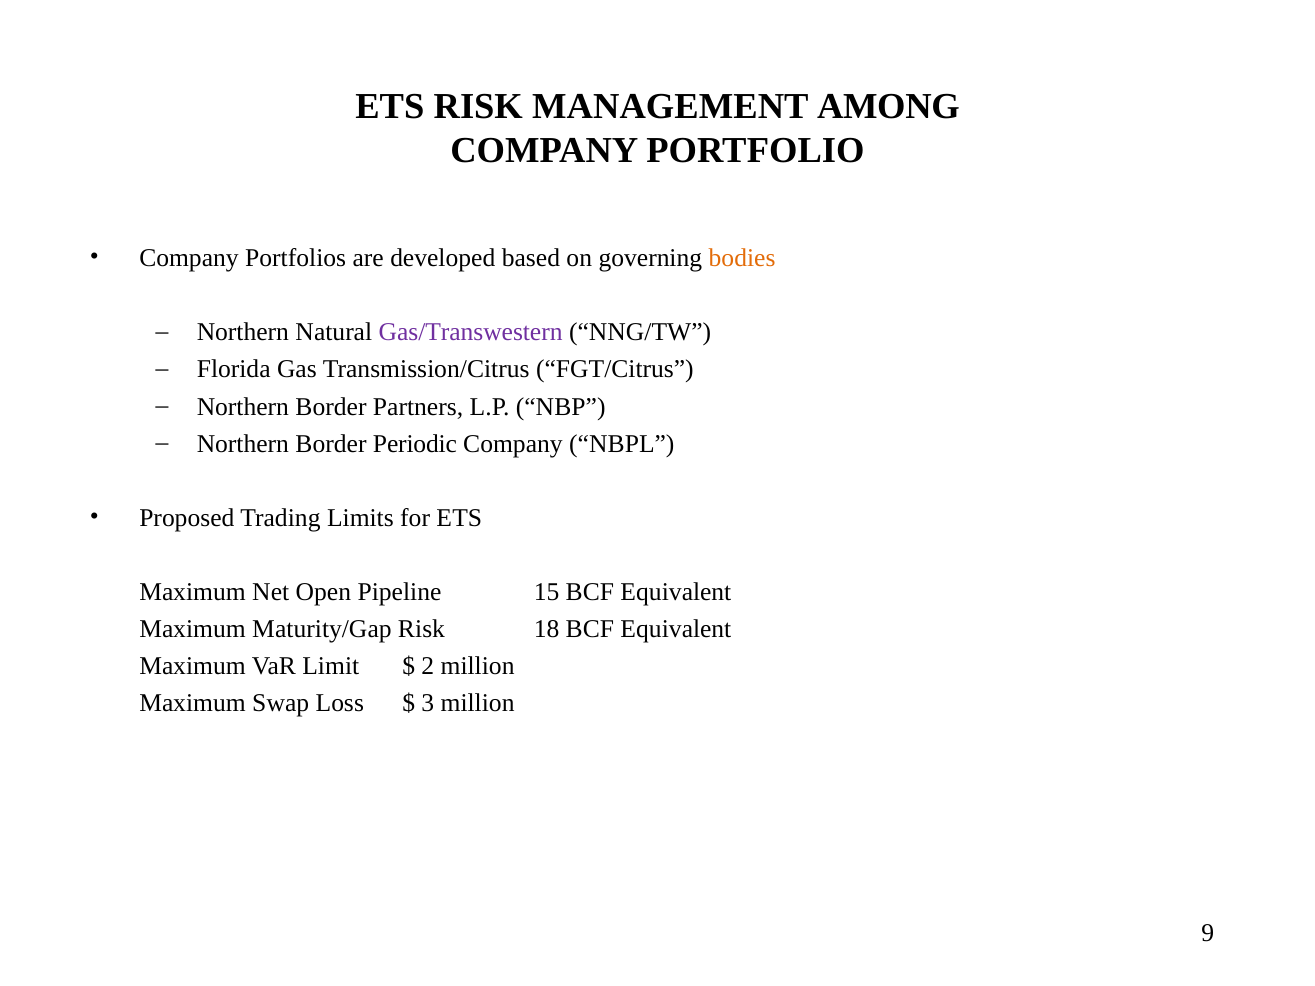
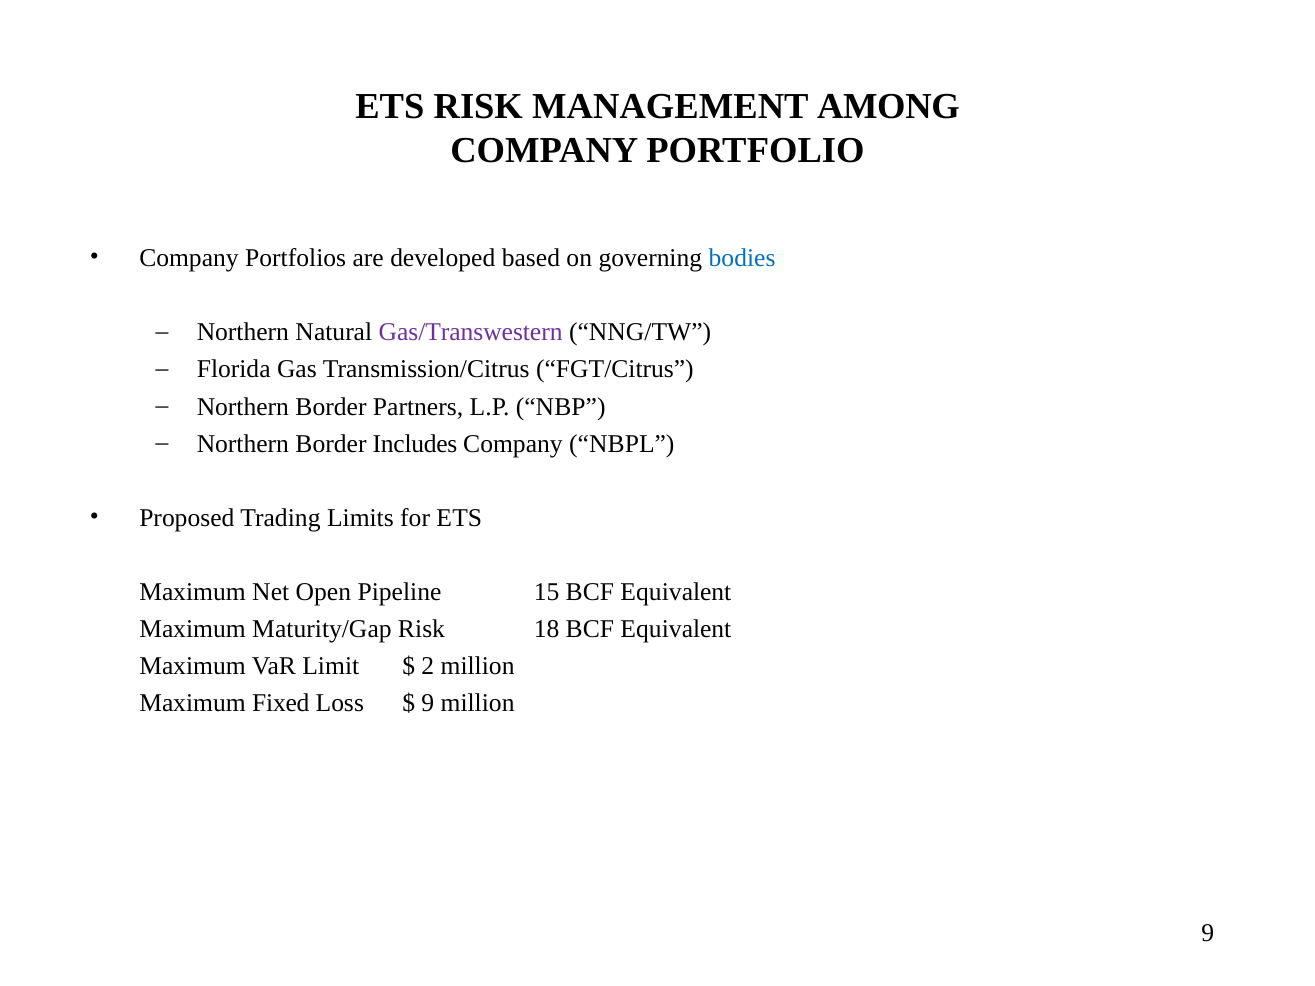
bodies colour: orange -> blue (742, 258)
Periodic: Periodic -> Includes (415, 444)
Swap: Swap -> Fixed (281, 704)
3: 3 -> 9 (428, 704)
